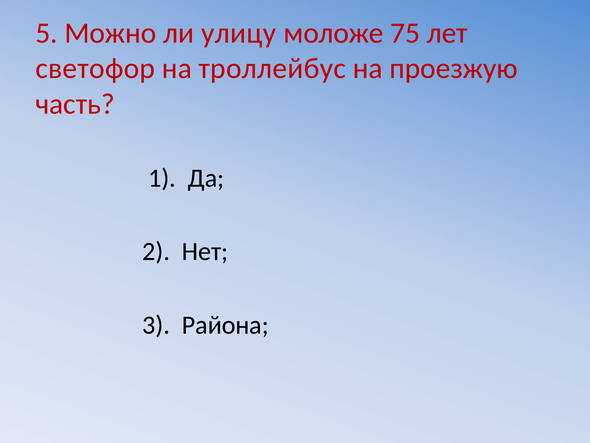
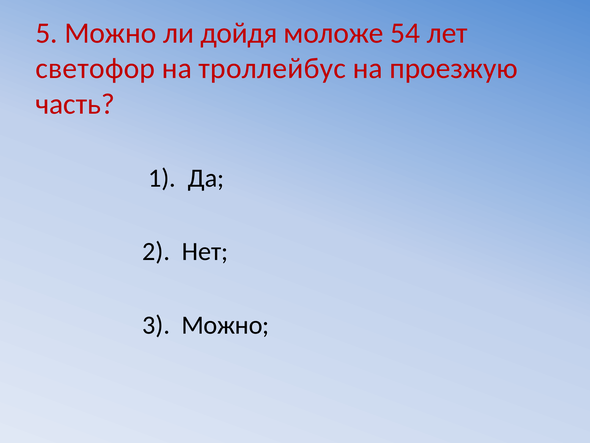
улицу: улицу -> дойдя (239, 33)
75: 75 -> 54 (405, 33)
3 Района: Района -> Можно (225, 325)
